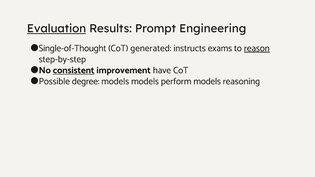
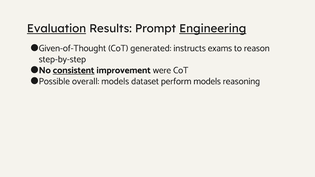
Engineering underline: none -> present (213, 29)
Single-of-Thought: Single-of-Thought -> Given-of-Thought (72, 48)
reason underline: present -> none (257, 48)
have: have -> were (162, 70)
degree: degree -> overall (86, 81)
models models: models -> dataset (145, 81)
